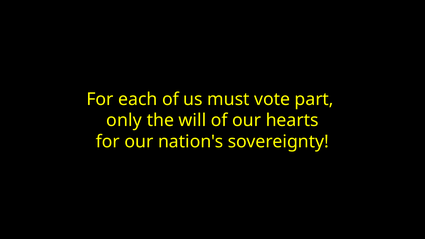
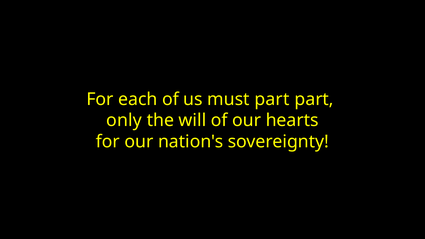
must vote: vote -> part (272, 99)
